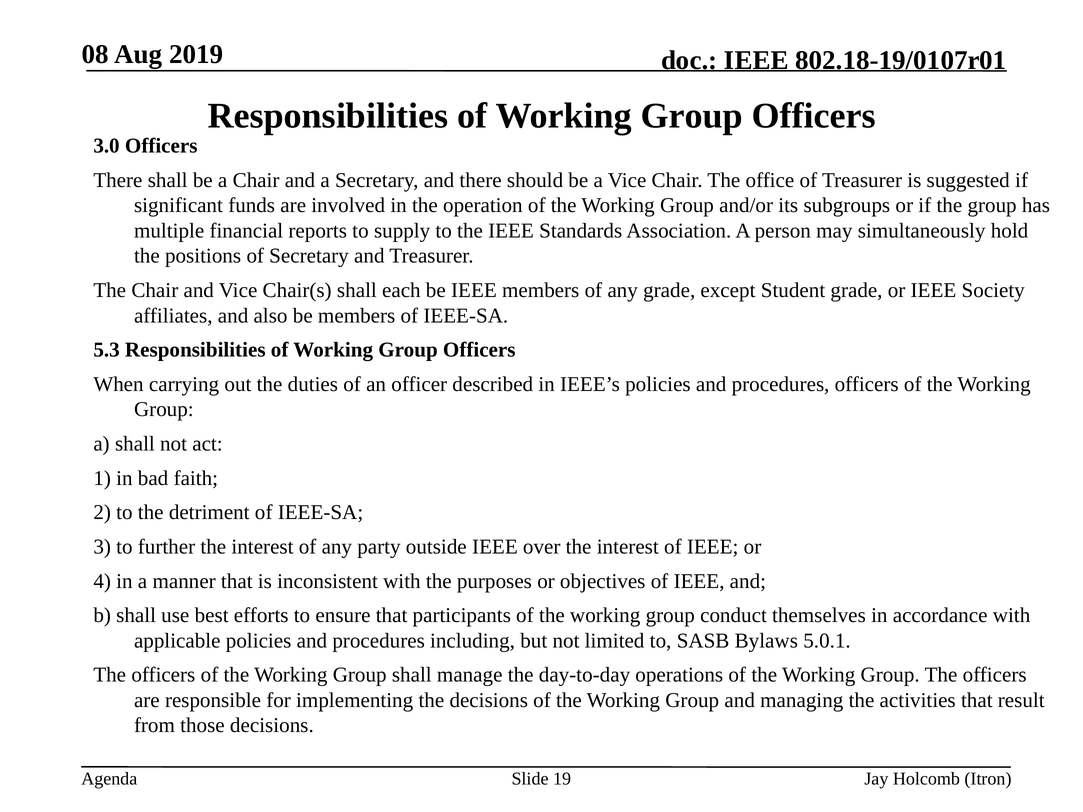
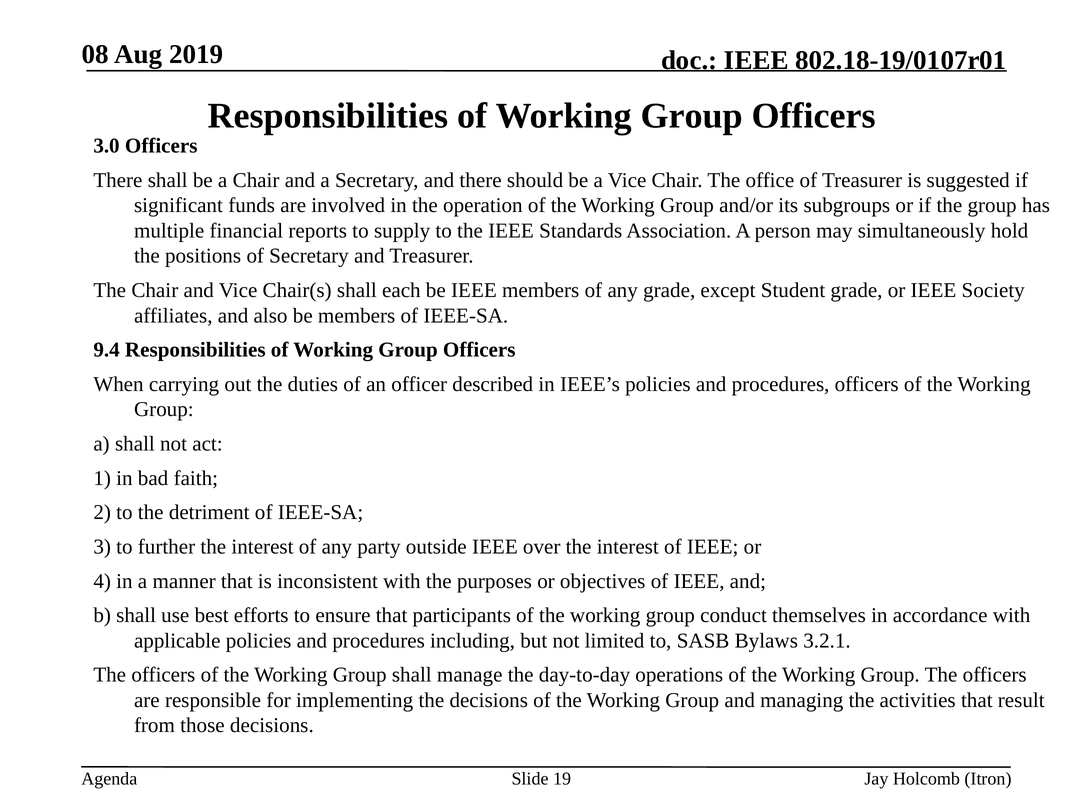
5.3: 5.3 -> 9.4 (107, 350)
5.0.1: 5.0.1 -> 3.2.1 (827, 641)
